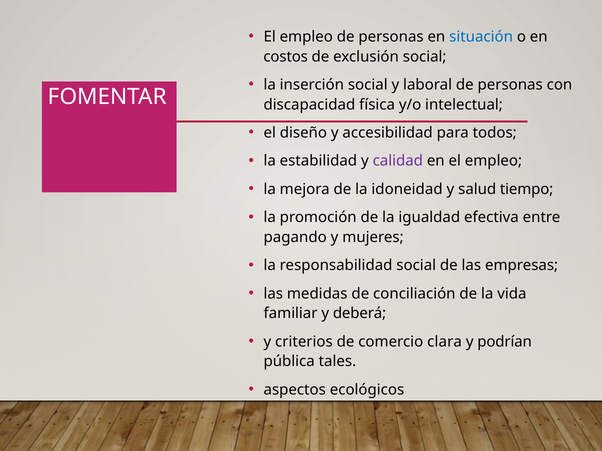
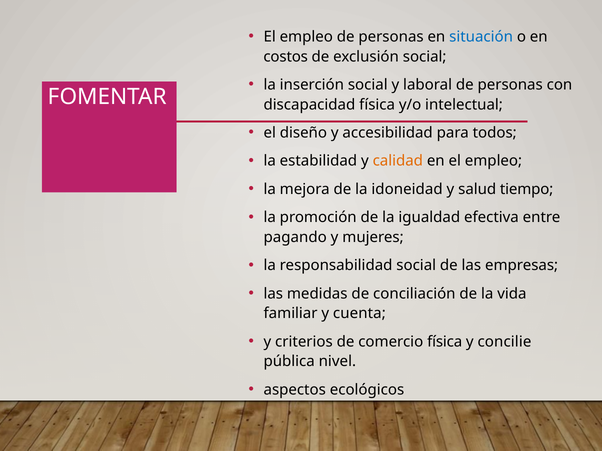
calidad colour: purple -> orange (398, 161)
deberá: deberá -> cuenta (359, 314)
comercio clara: clara -> física (445, 342)
podrían: podrían -> concilie (504, 342)
tales: tales -> nivel (337, 362)
